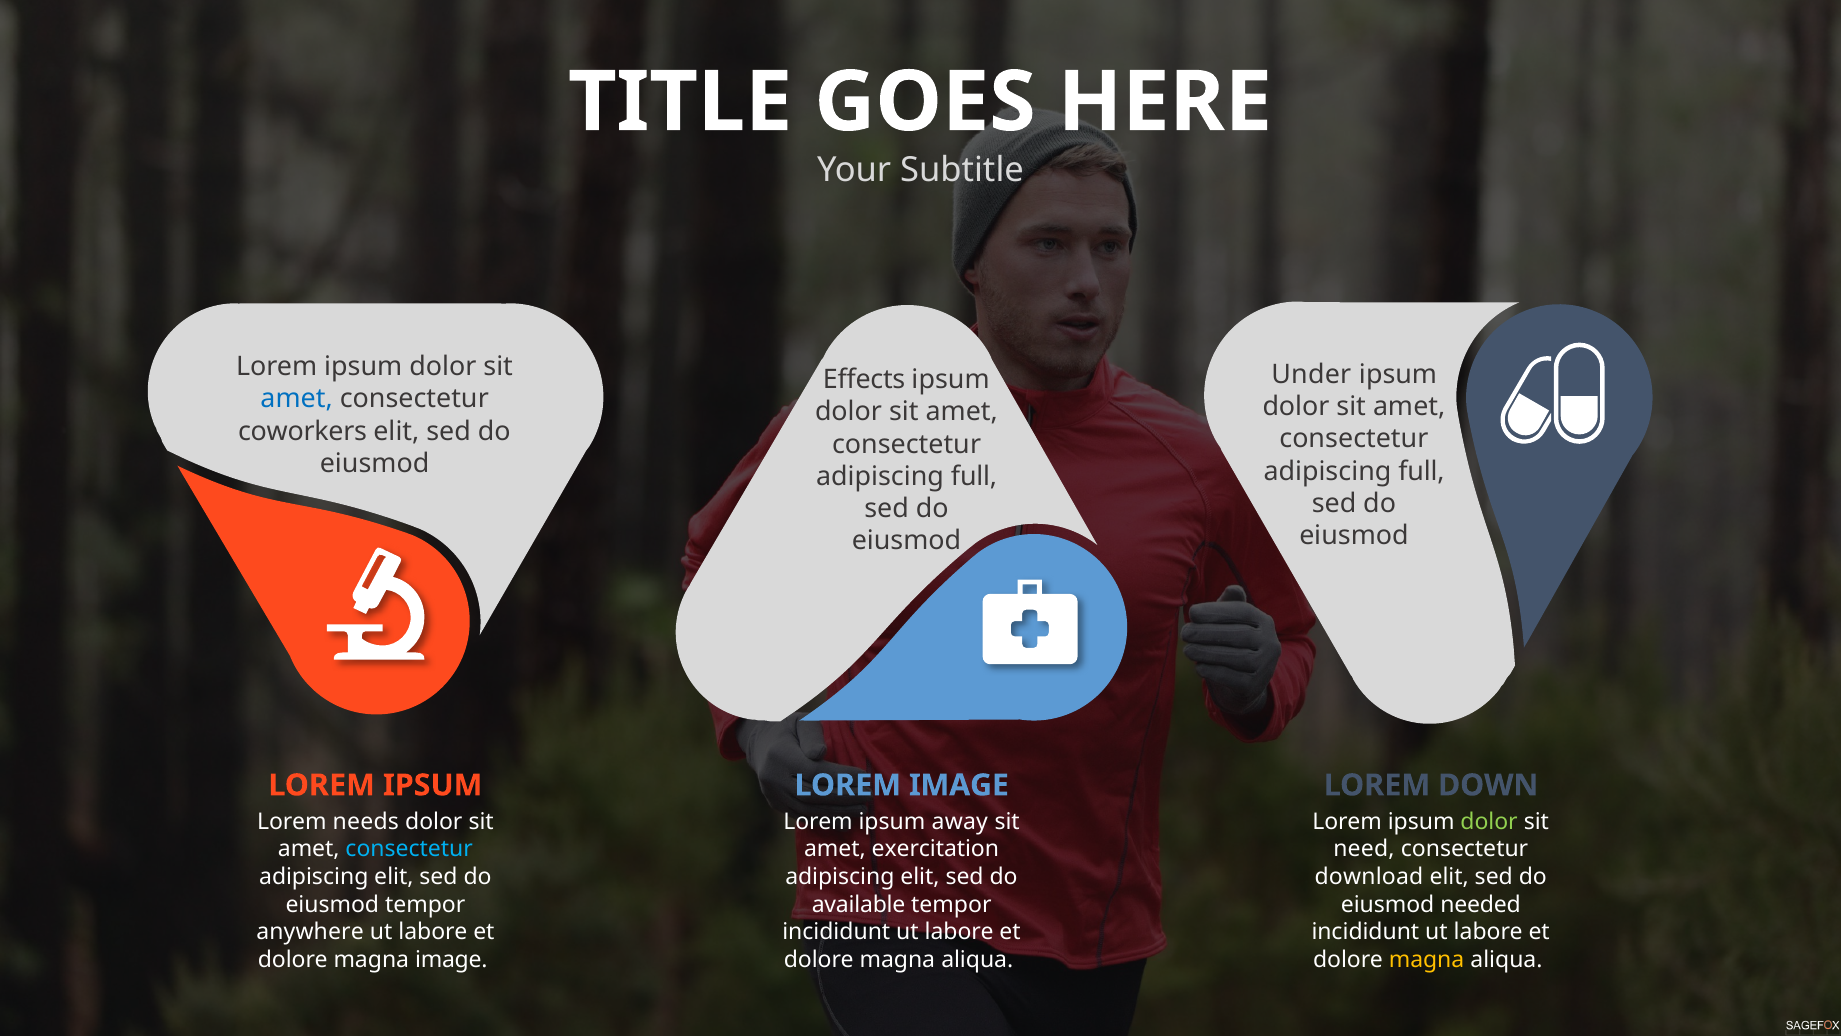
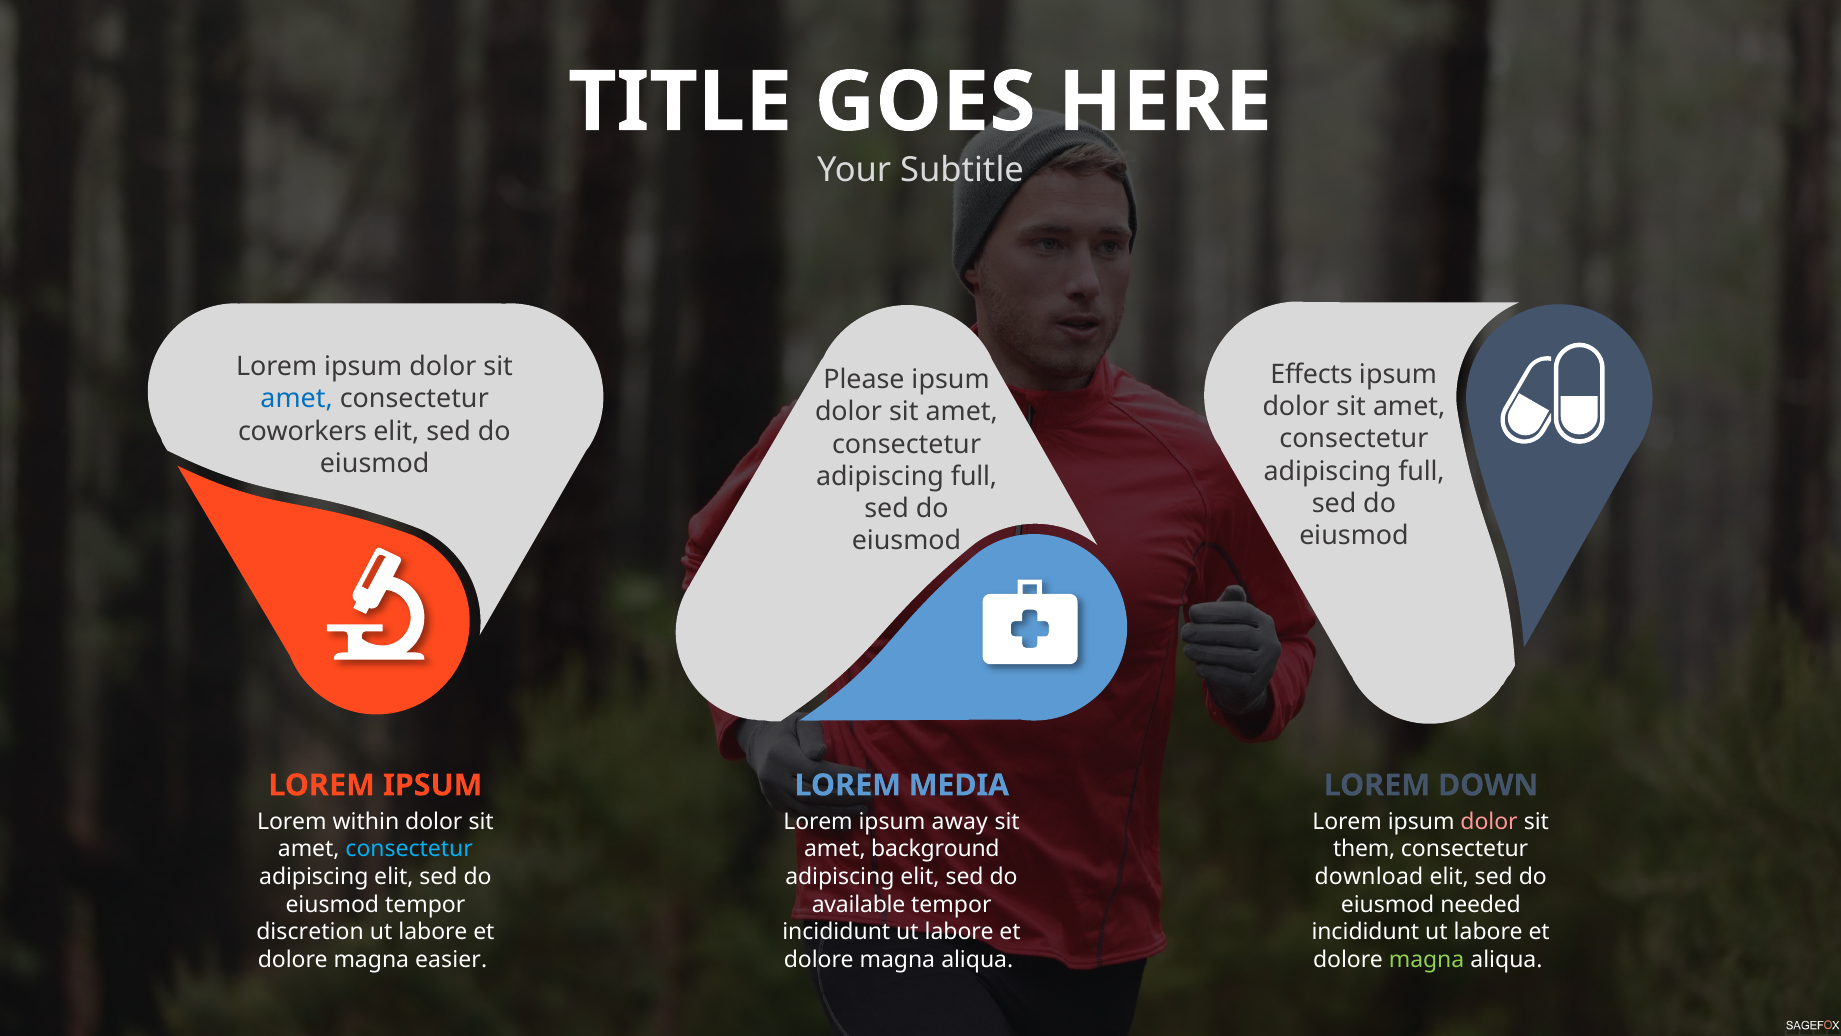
Under: Under -> Effects (1312, 374)
Effects: Effects -> Please (864, 380)
LOREM IMAGE: IMAGE -> MEDIA (959, 785)
needs: needs -> within (366, 821)
dolor colour: light green -> pink (1489, 821)
exercitation: exercitation -> background (935, 849)
need: need -> them (1364, 849)
anywhere: anywhere -> discretion (310, 932)
magna image: image -> easier (451, 959)
magna colour: yellow -> light green (1427, 959)
